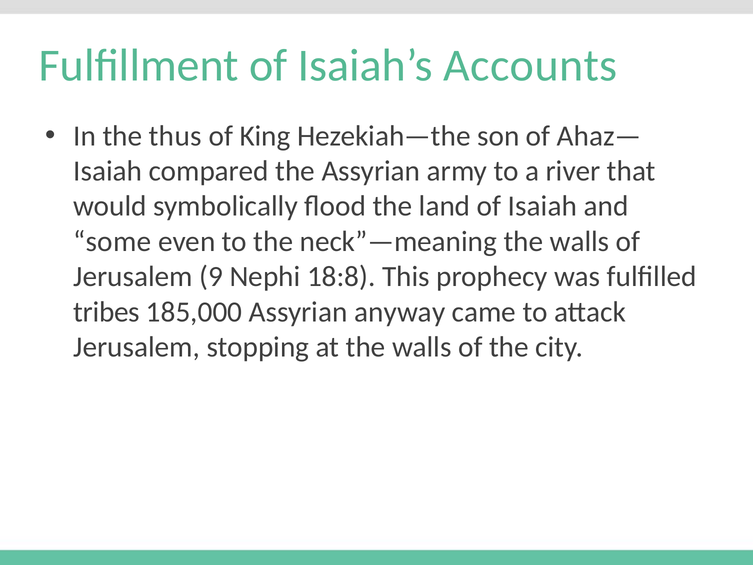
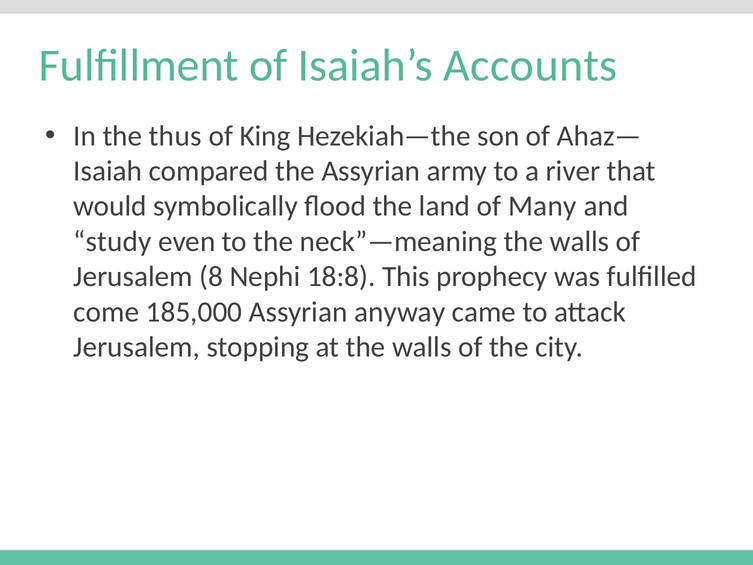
of Isaiah: Isaiah -> Many (542, 206)
some: some -> study (112, 241)
9: 9 -> 8 (211, 277)
tribes: tribes -> come (106, 312)
